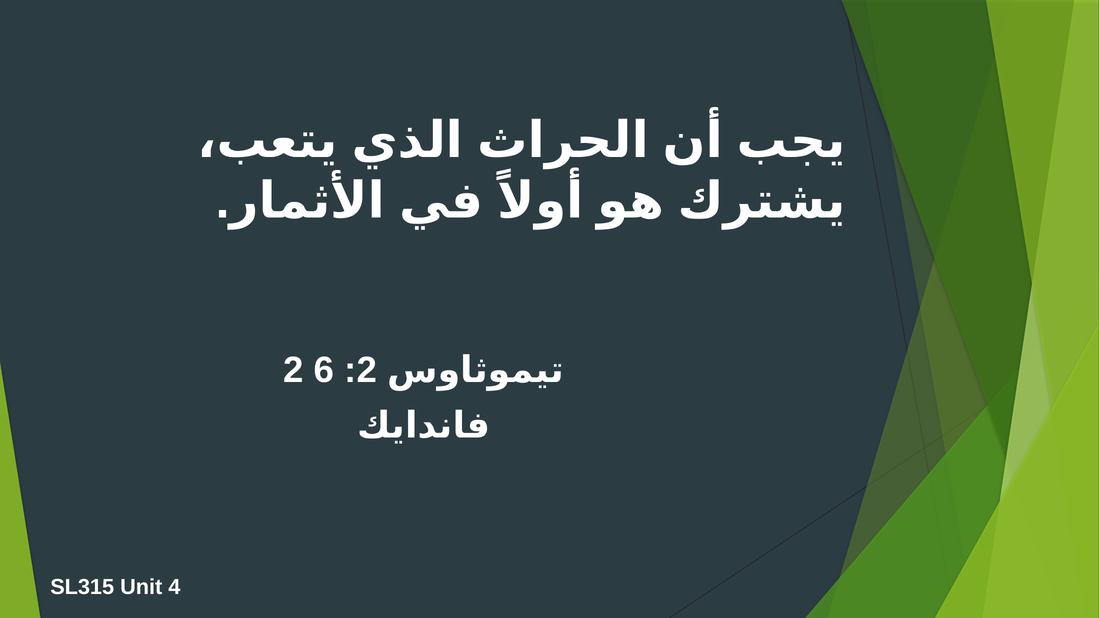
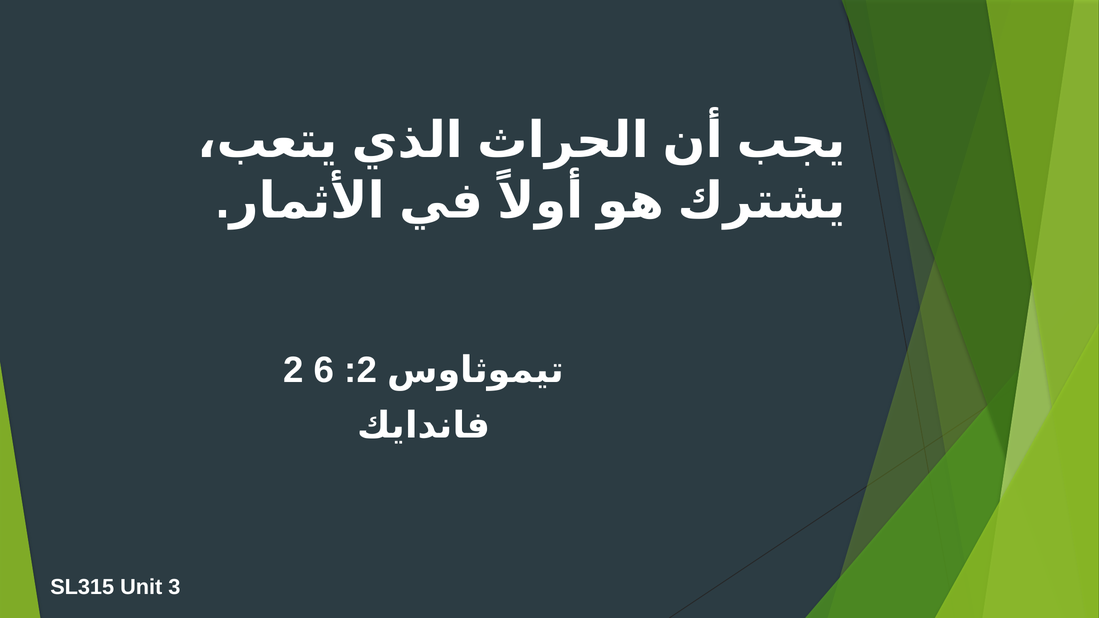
4: 4 -> 3 (174, 587)
